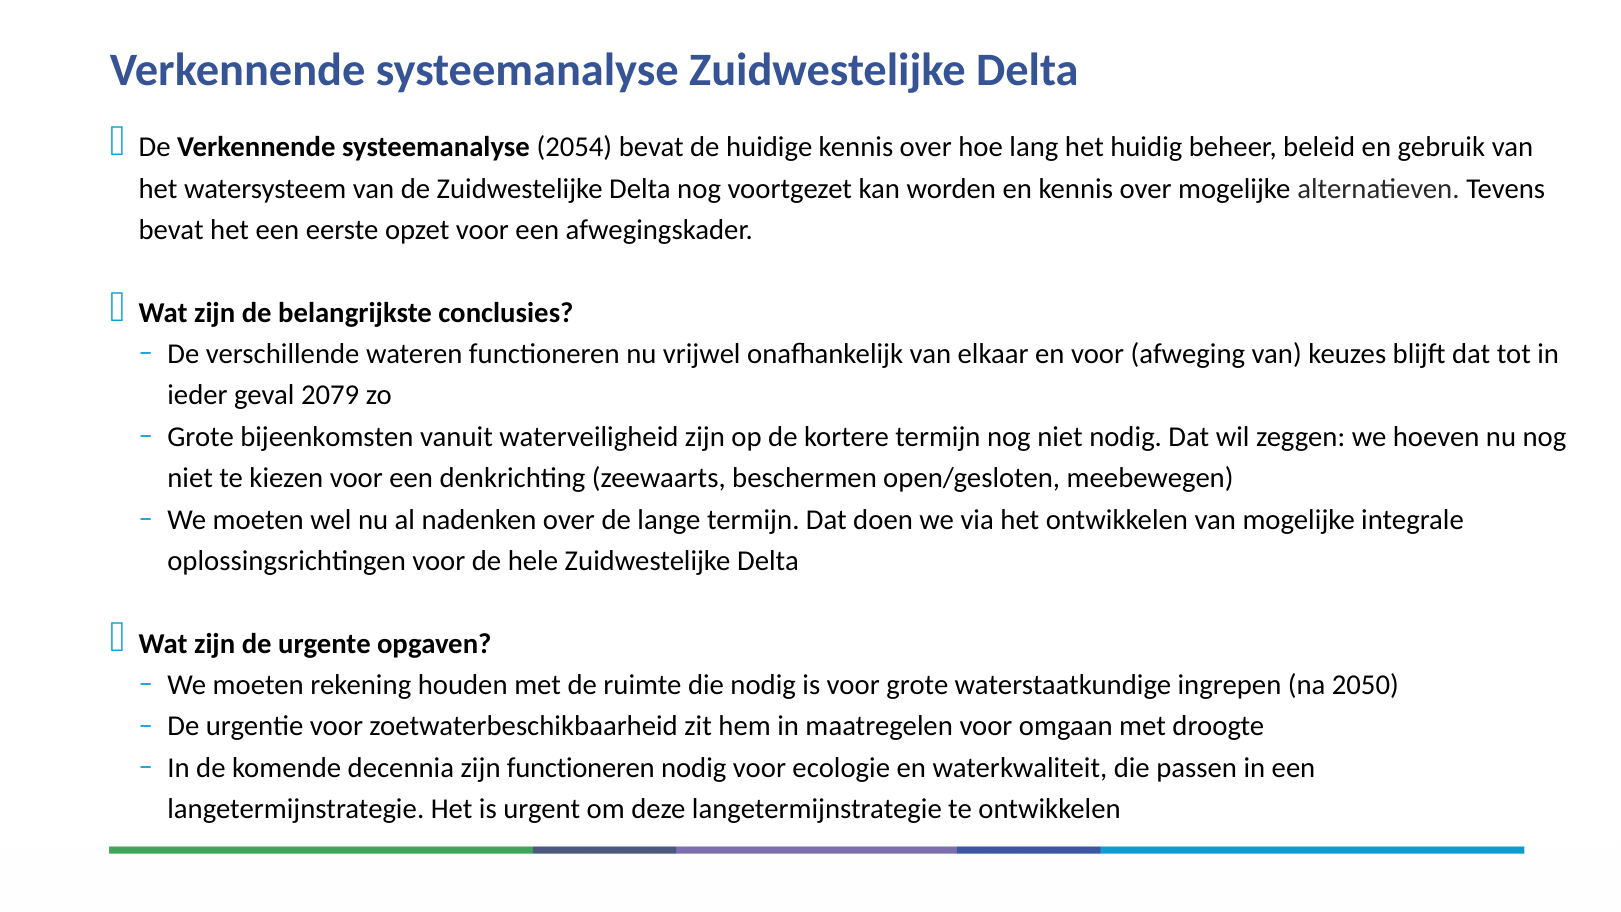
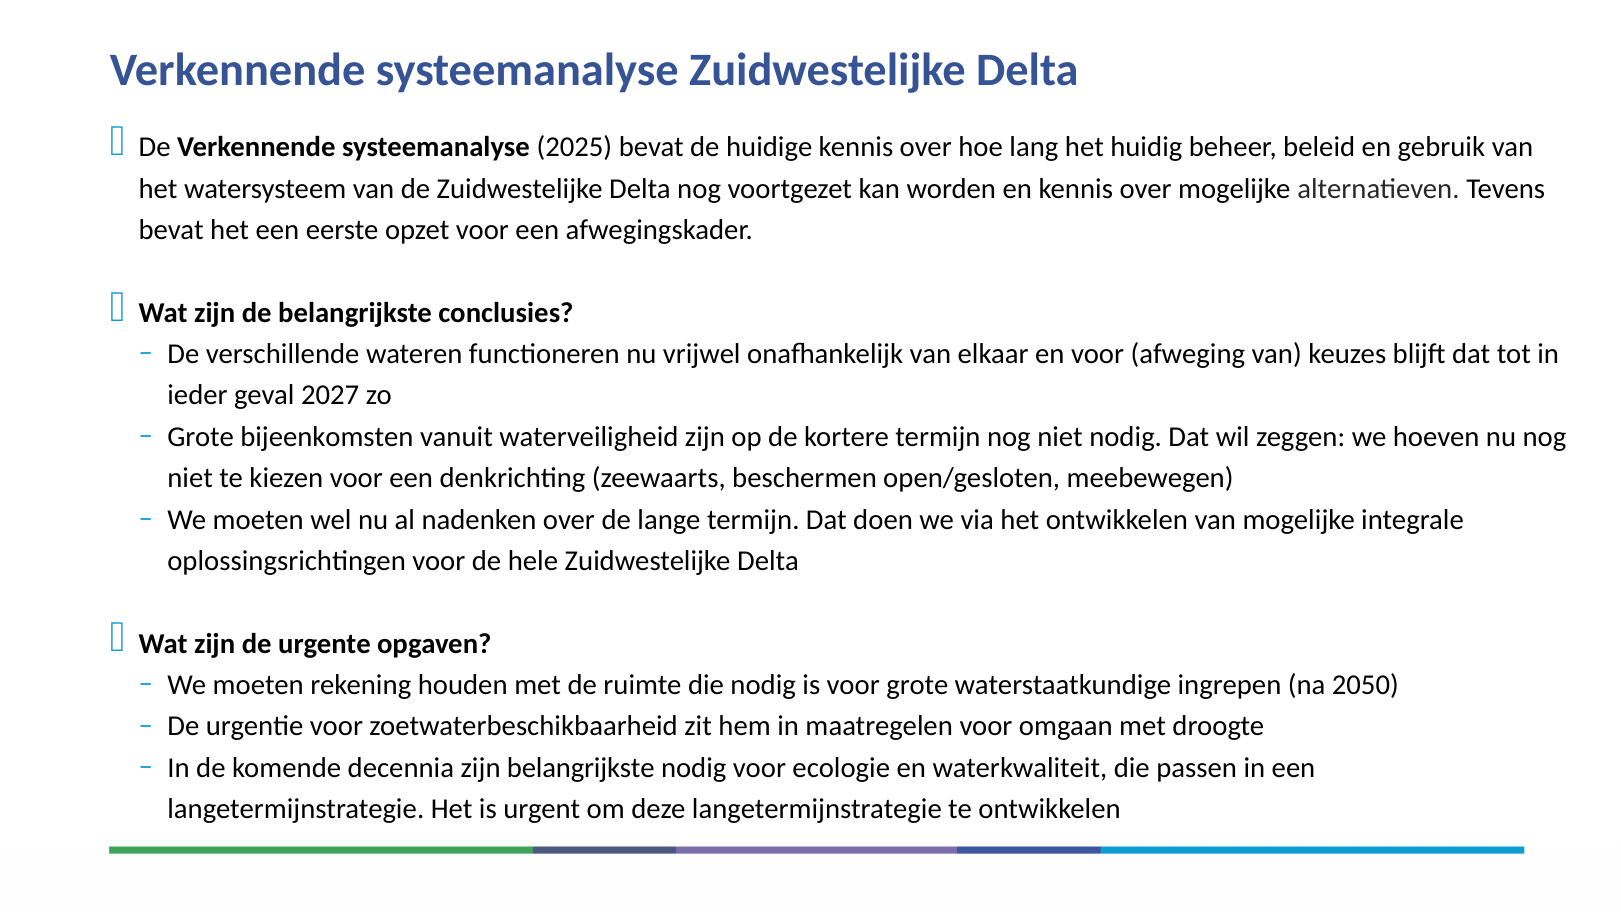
2054: 2054 -> 2025 (574, 147)
2079: 2079 -> 2027 (330, 395)
zijn functioneren: functioneren -> belangrijkste (581, 768)
